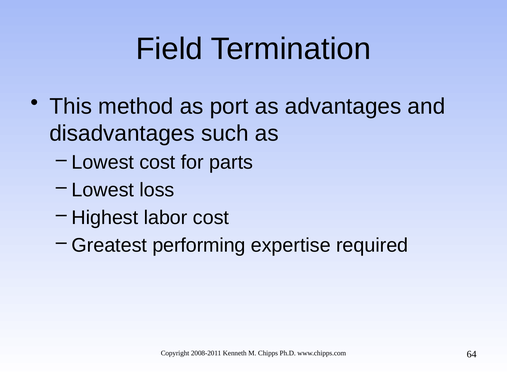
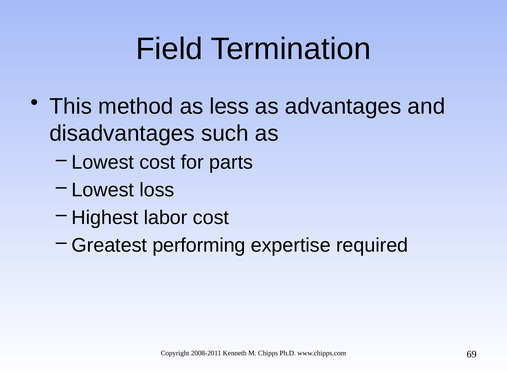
port: port -> less (229, 106)
64: 64 -> 69 (472, 355)
